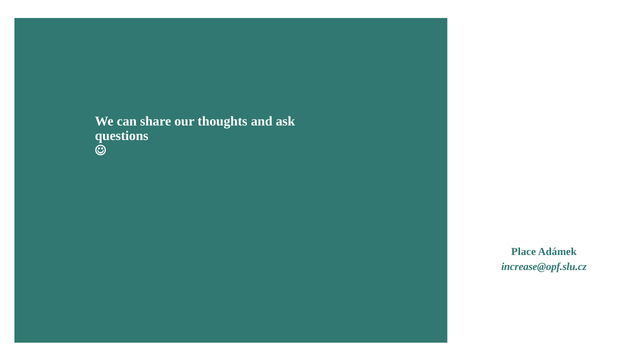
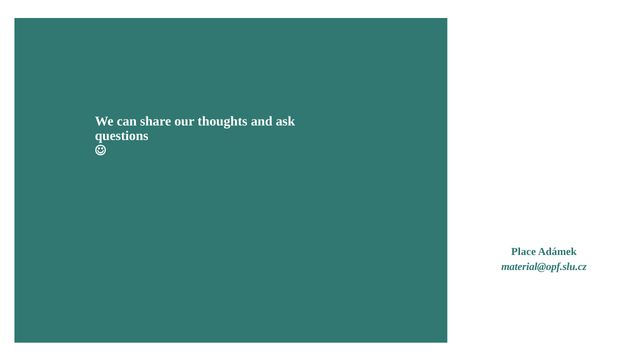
increase@opf.slu.cz: increase@opf.slu.cz -> material@opf.slu.cz (544, 266)
